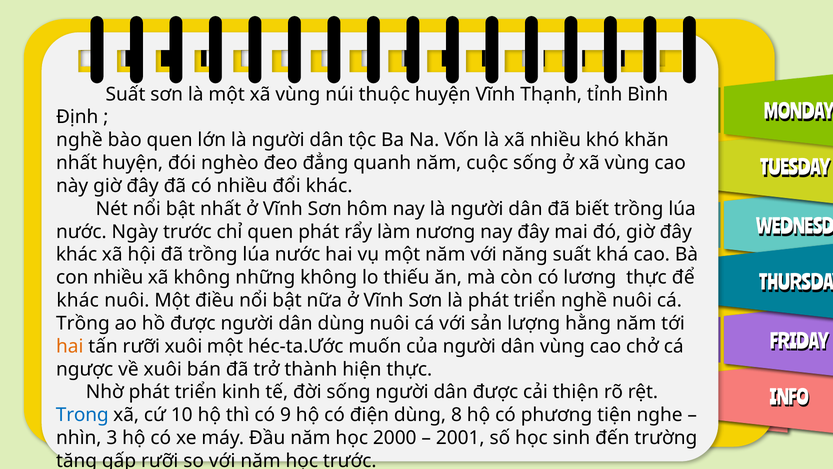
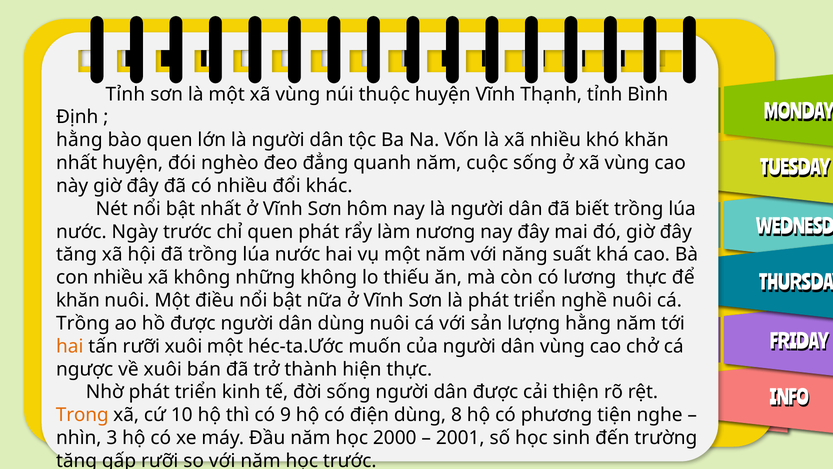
Suất: Suất -> Tỉnh (125, 94)
nghề: nghề -> hằng (79, 140)
khác: khác -> tăng (77, 254)
khác: khác -> khăn (78, 300)
Trong colour: blue -> orange (82, 415)
